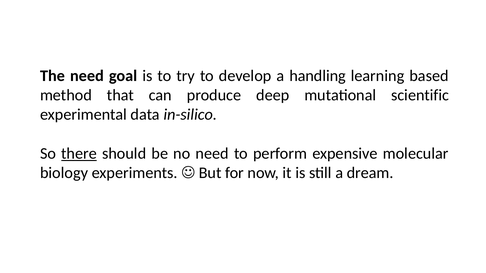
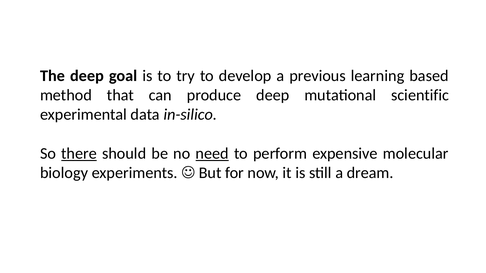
The need: need -> deep (87, 76)
handling: handling -> previous (318, 76)
need underline: none -> present (212, 154)
